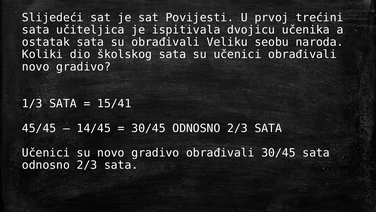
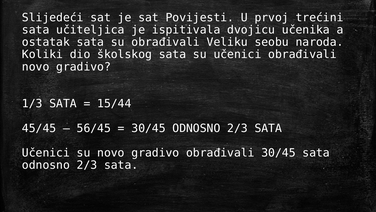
15/41: 15/41 -> 15/44 (114, 103)
14/45: 14/45 -> 56/45 (94, 128)
